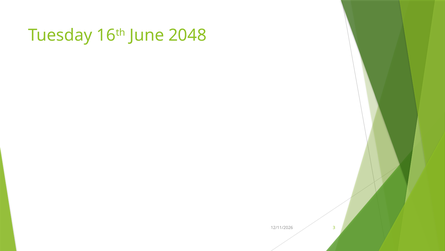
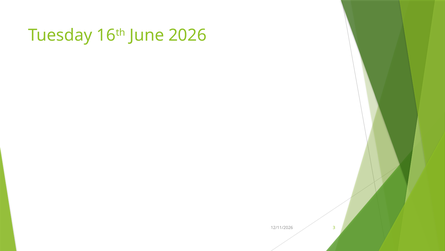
2048: 2048 -> 2026 (188, 35)
